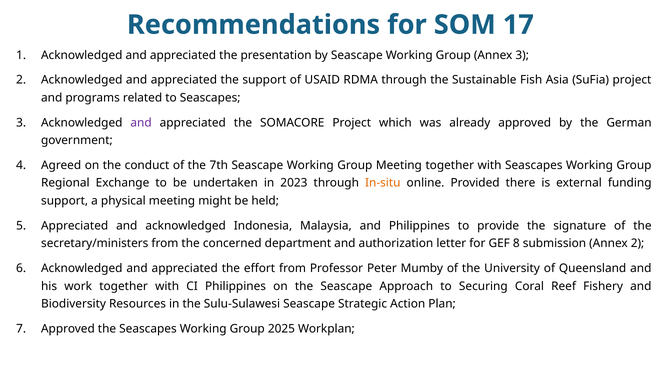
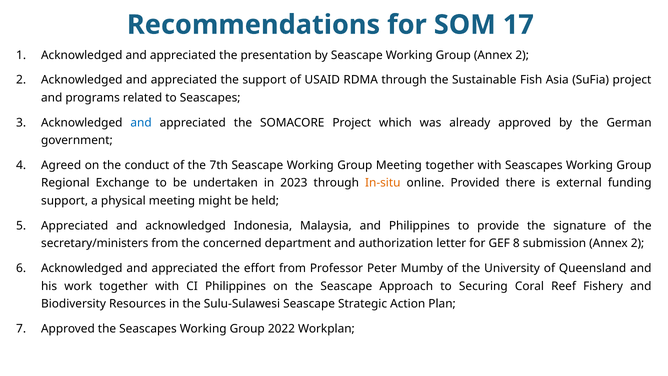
Group Annex 3: 3 -> 2 (522, 55)
and colour: purple -> blue (141, 123)
2025: 2025 -> 2022 (281, 328)
